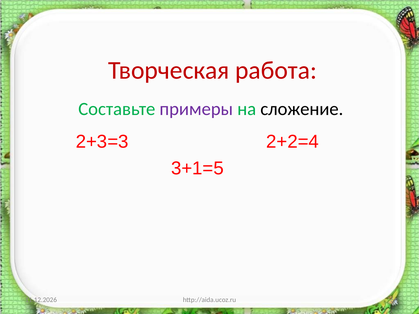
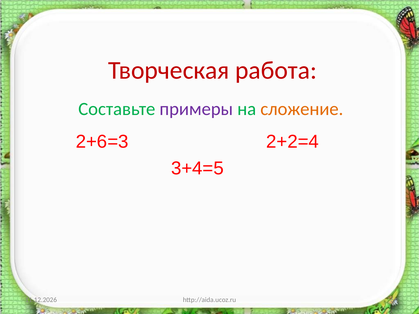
сложение colour: black -> orange (302, 109)
2+3=3: 2+3=3 -> 2+6=3 (102, 142)
3+1=5: 3+1=5 -> 3+4=5 (197, 169)
